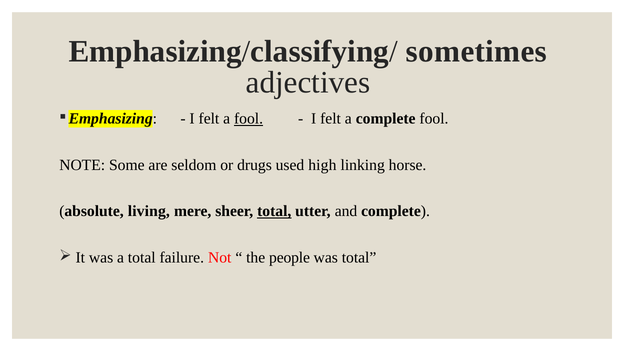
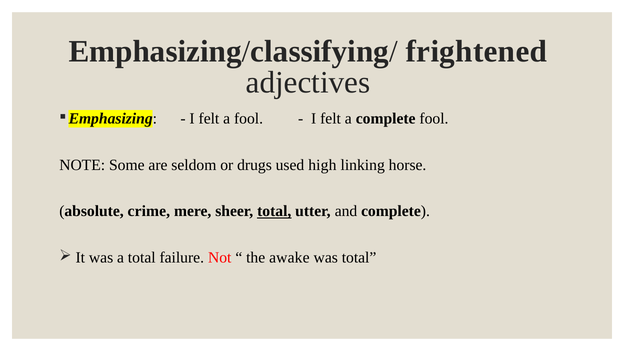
sometimes: sometimes -> frightened (476, 51)
fool underline: present -> none (249, 119)
living: living -> crime (149, 211)
people: people -> awake (289, 257)
